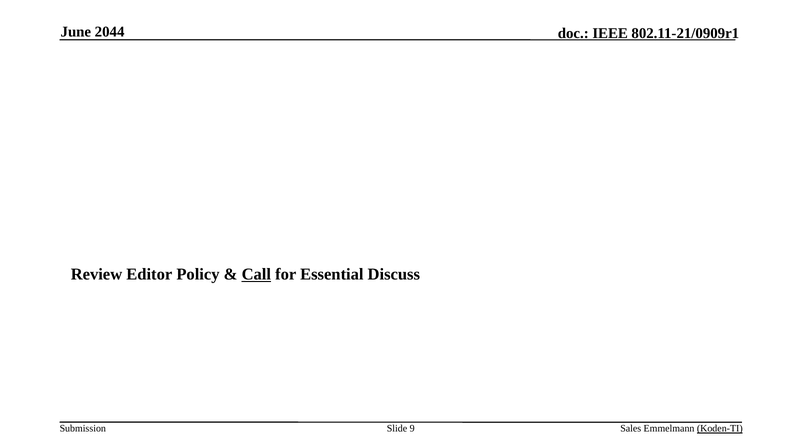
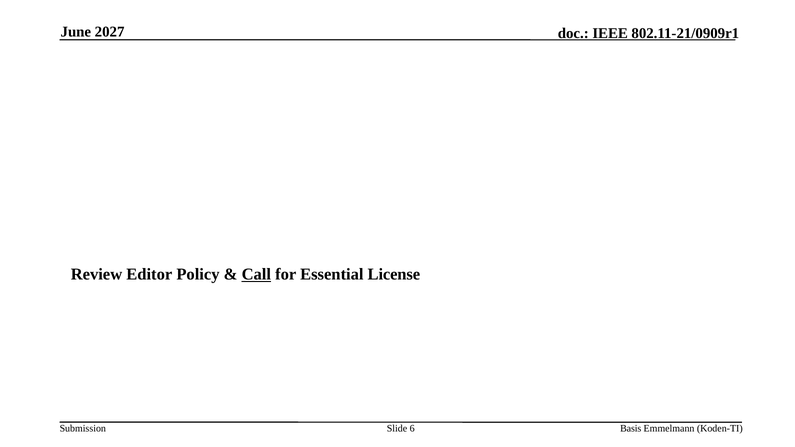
2044: 2044 -> 2027 (110, 32)
Discuss: Discuss -> License (394, 275)
9: 9 -> 6 (412, 429)
Sales: Sales -> Basis (631, 429)
Koden-TI underline: present -> none (720, 429)
